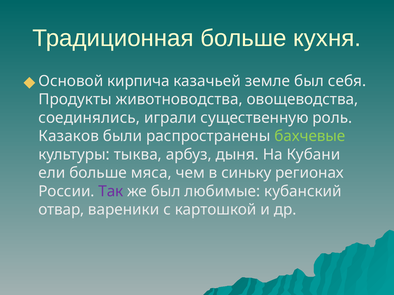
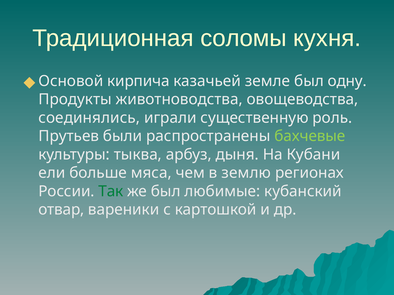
Традиционная больше: больше -> соломы (243, 38)
себя: себя -> одну (347, 81)
Казаков: Казаков -> Прутьев (69, 136)
синьку: синьку -> землю (246, 173)
Так colour: purple -> green (111, 192)
